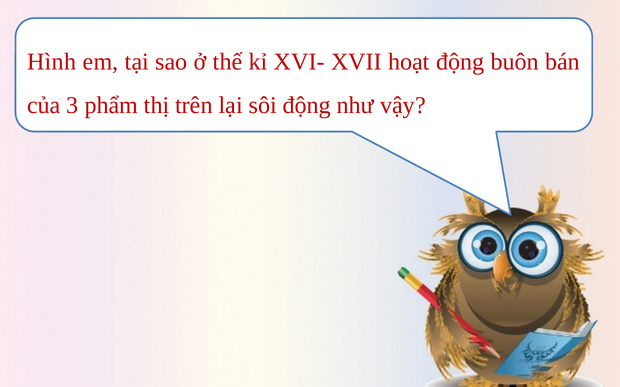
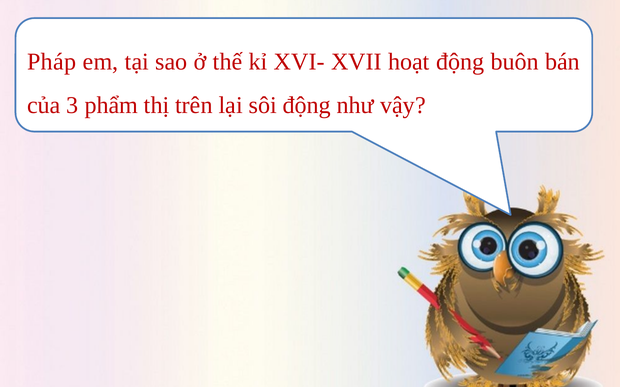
Hình: Hình -> Pháp (52, 62)
